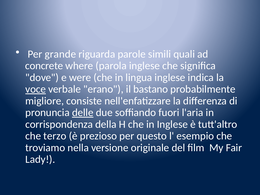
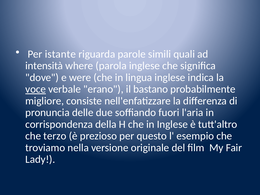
grande: grande -> istante (60, 54)
concrete: concrete -> intensità (44, 66)
delle underline: present -> none (83, 113)
